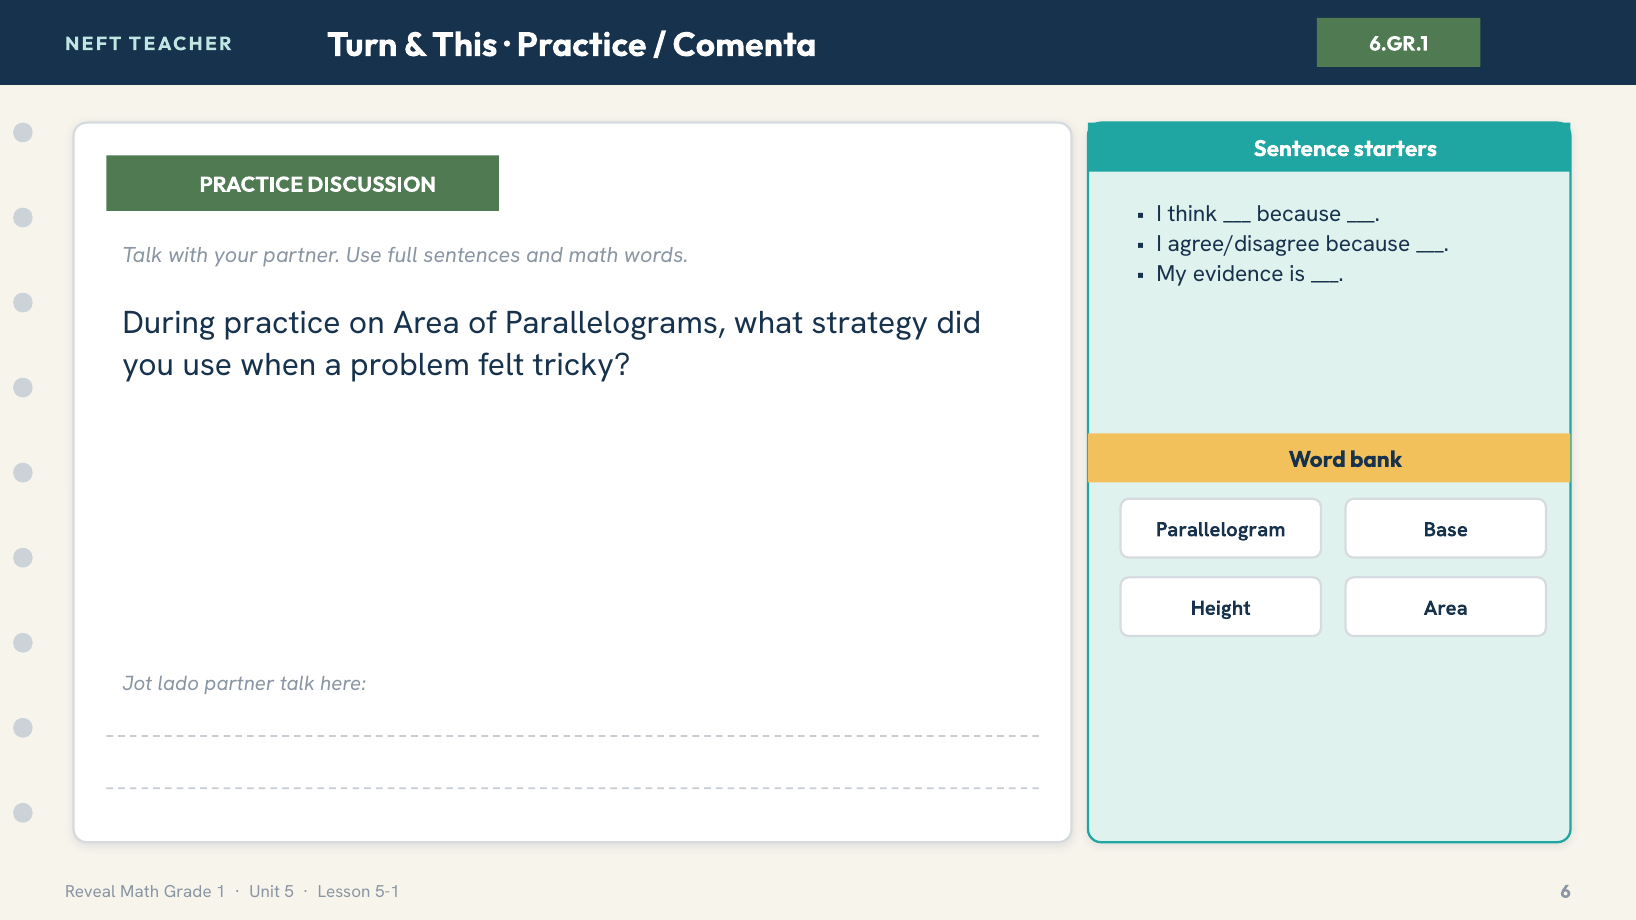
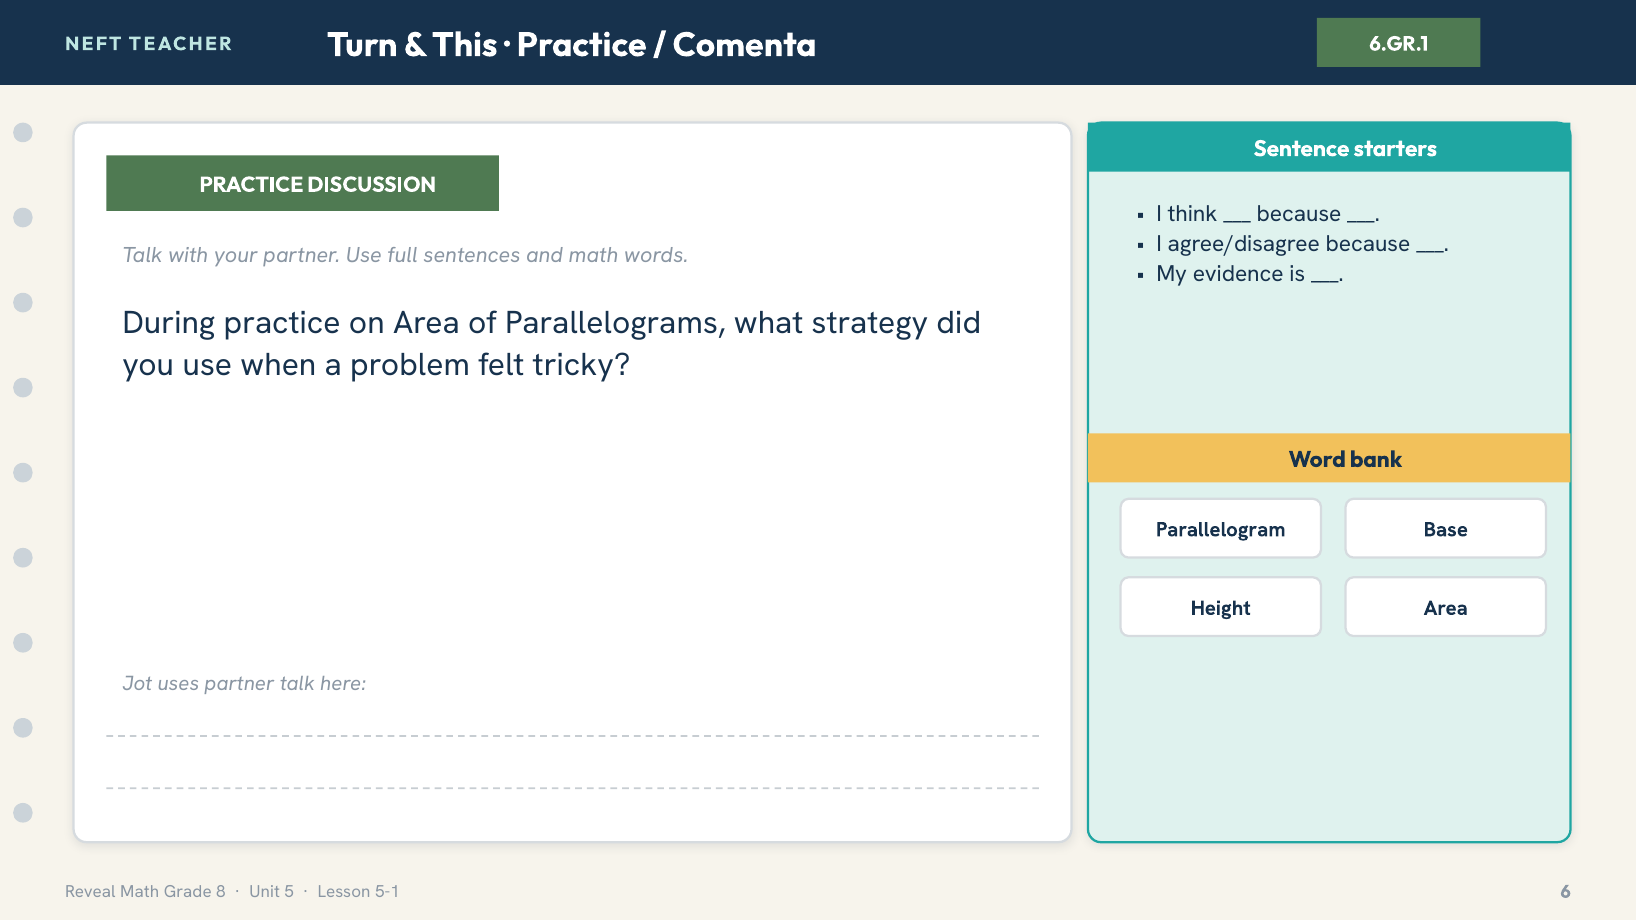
lado: lado -> uses (178, 684)
1: 1 -> 8 (221, 892)
